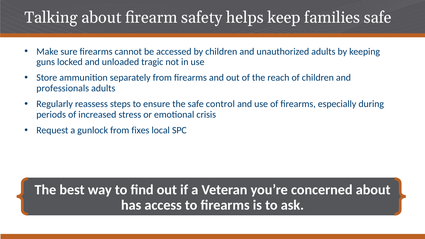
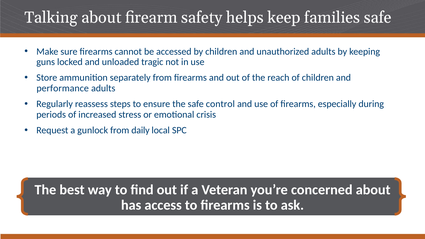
professionals: professionals -> performance (63, 88)
fixes: fixes -> daily (140, 130)
